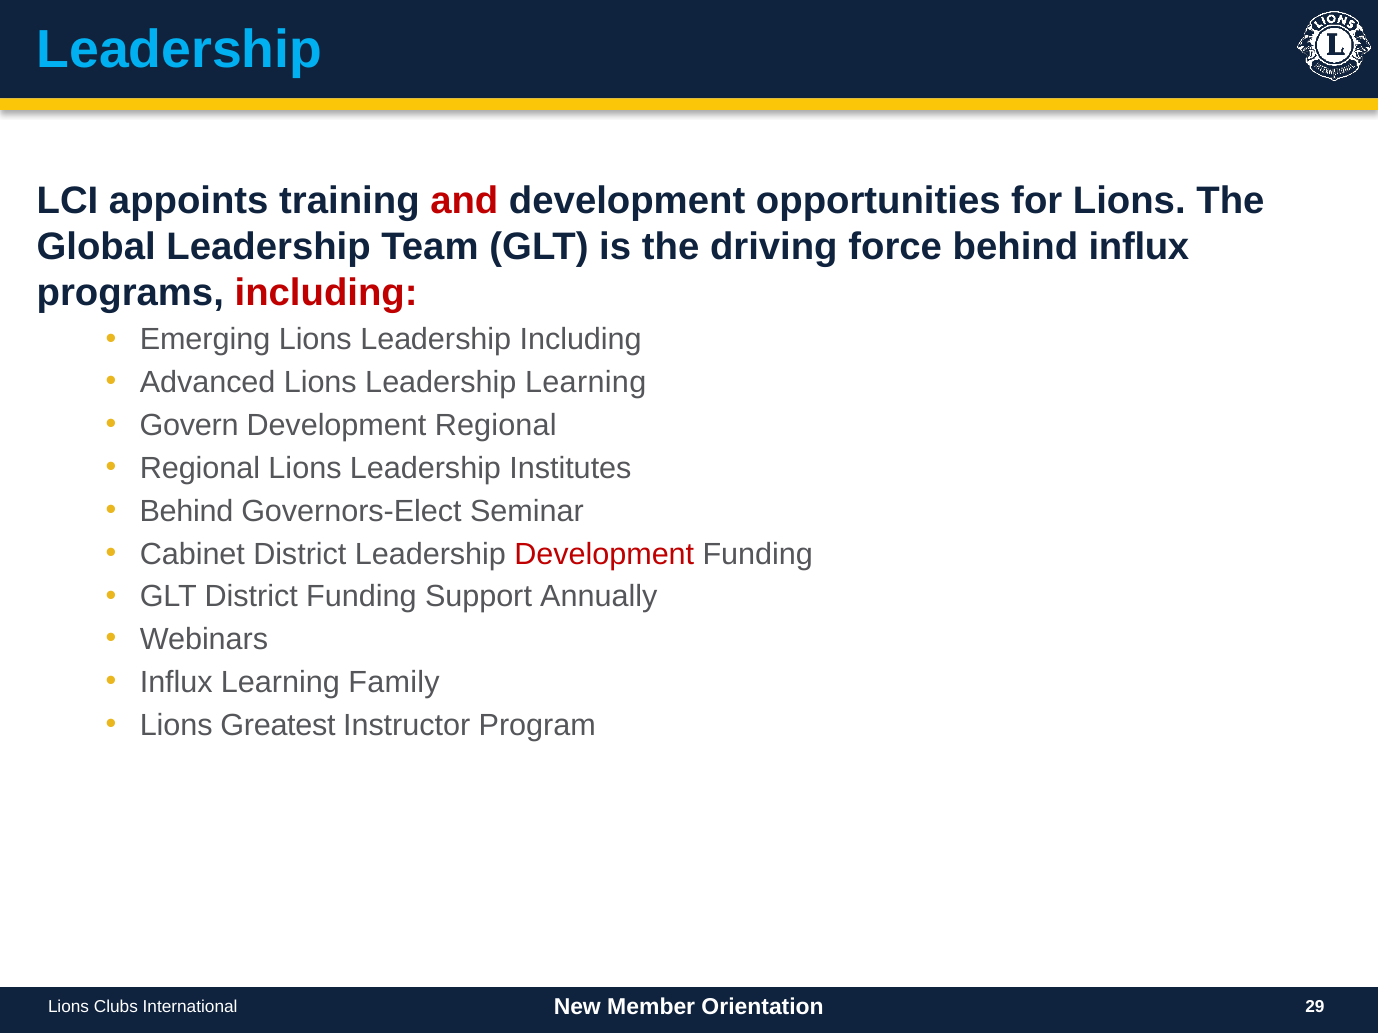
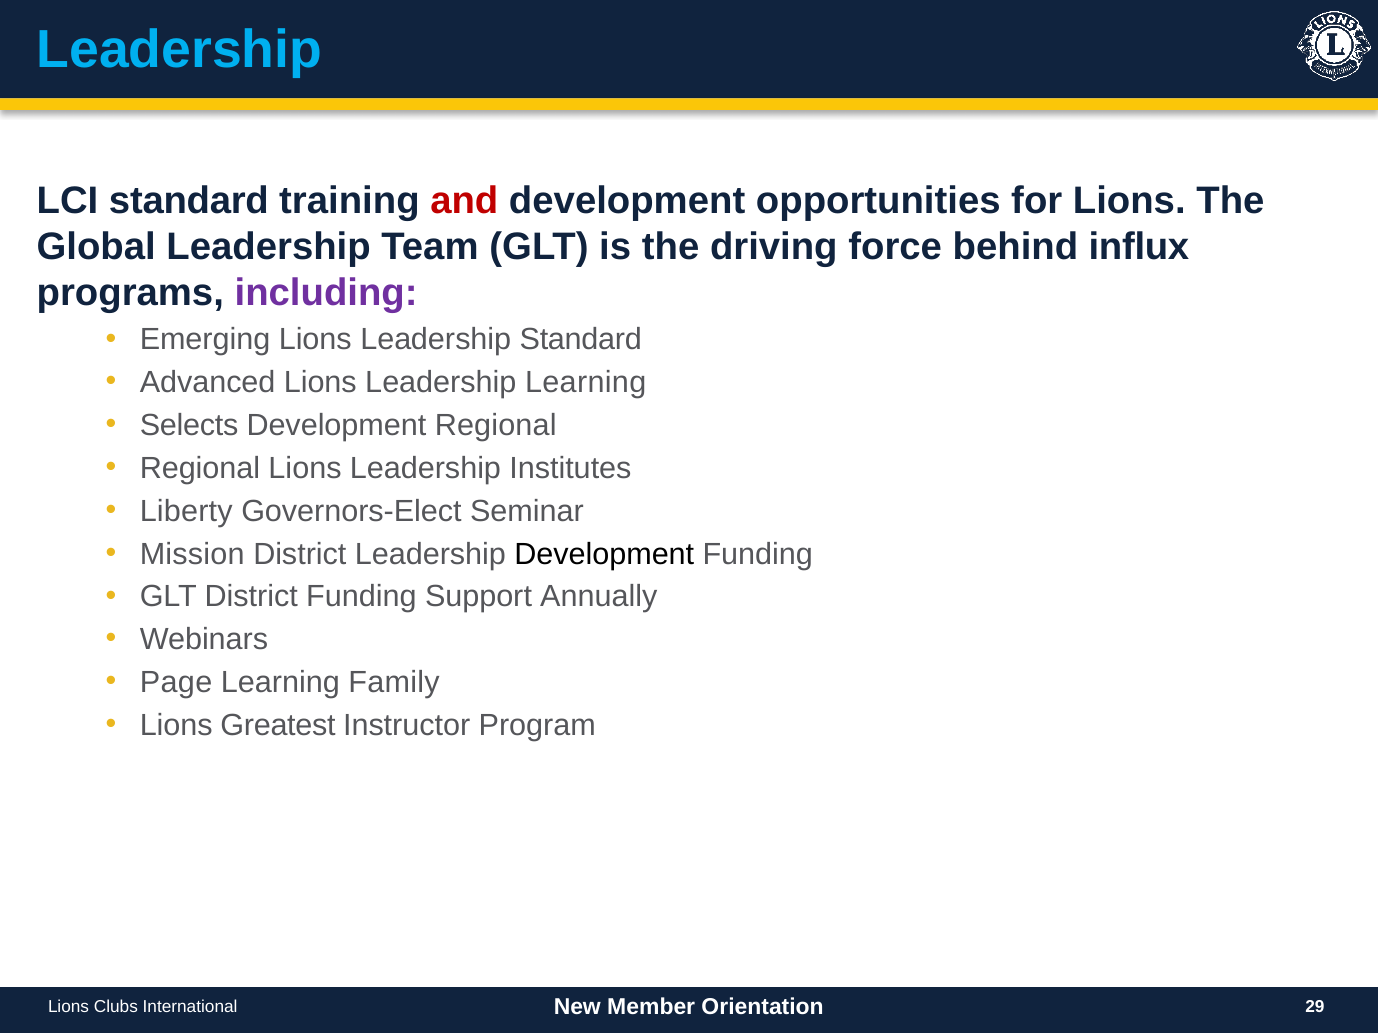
LCI appoints: appoints -> standard (189, 201)
including colour: red -> purple (326, 293)
Leadership Including: Including -> Standard (581, 340)
Govern: Govern -> Selects (189, 426)
Behind: Behind -> Liberty (186, 511)
Cabinet: Cabinet -> Mission (192, 554)
Development colour: red -> black (604, 554)
Influx: Influx -> Page (176, 683)
